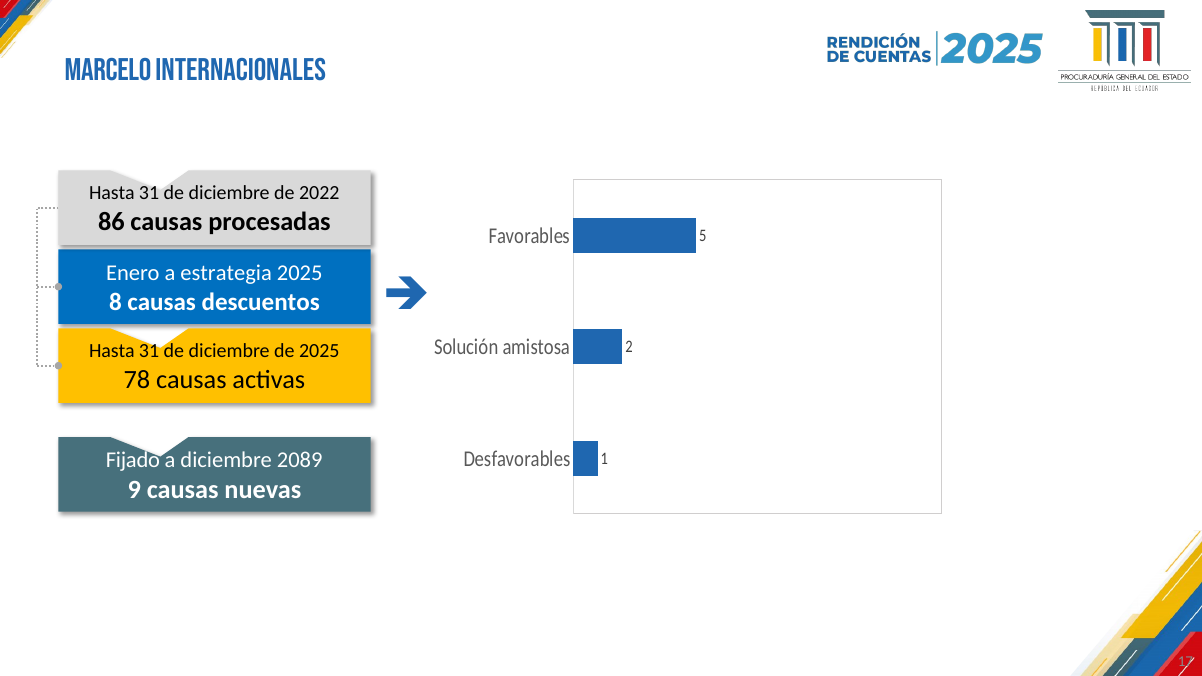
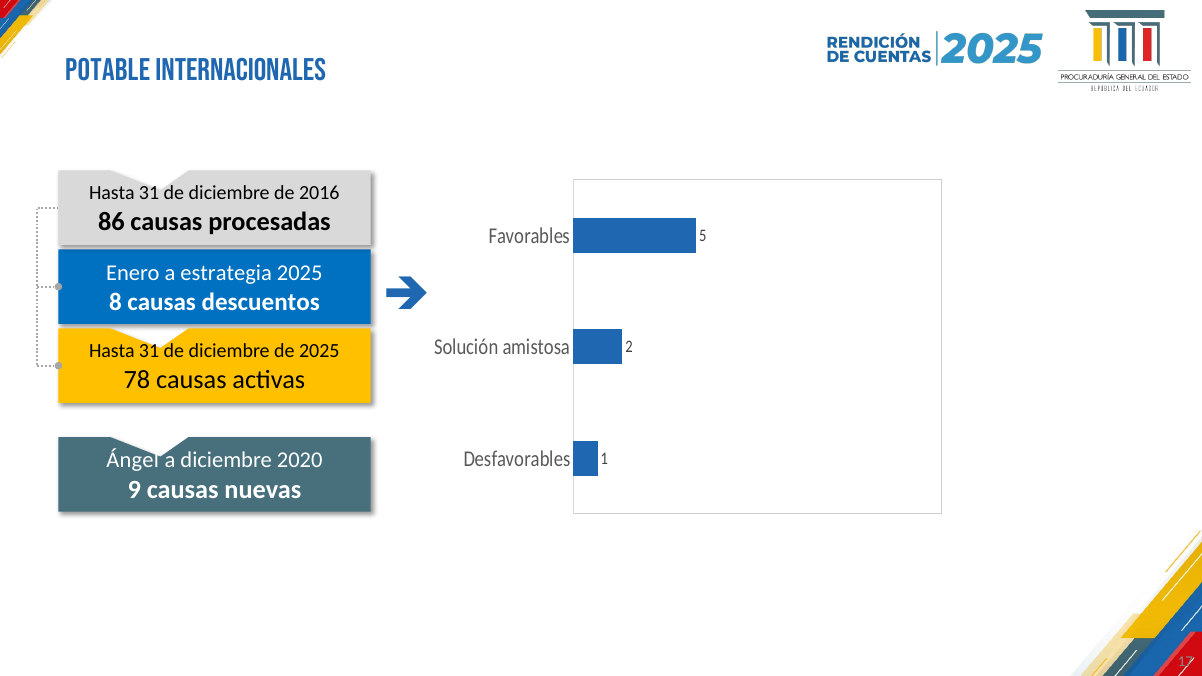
Marcelo: Marcelo -> Potable (108, 70)
2022: 2022 -> 2016 (319, 193)
Fijado: Fijado -> Ángel (133, 460)
2089: 2089 -> 2020 (300, 460)
